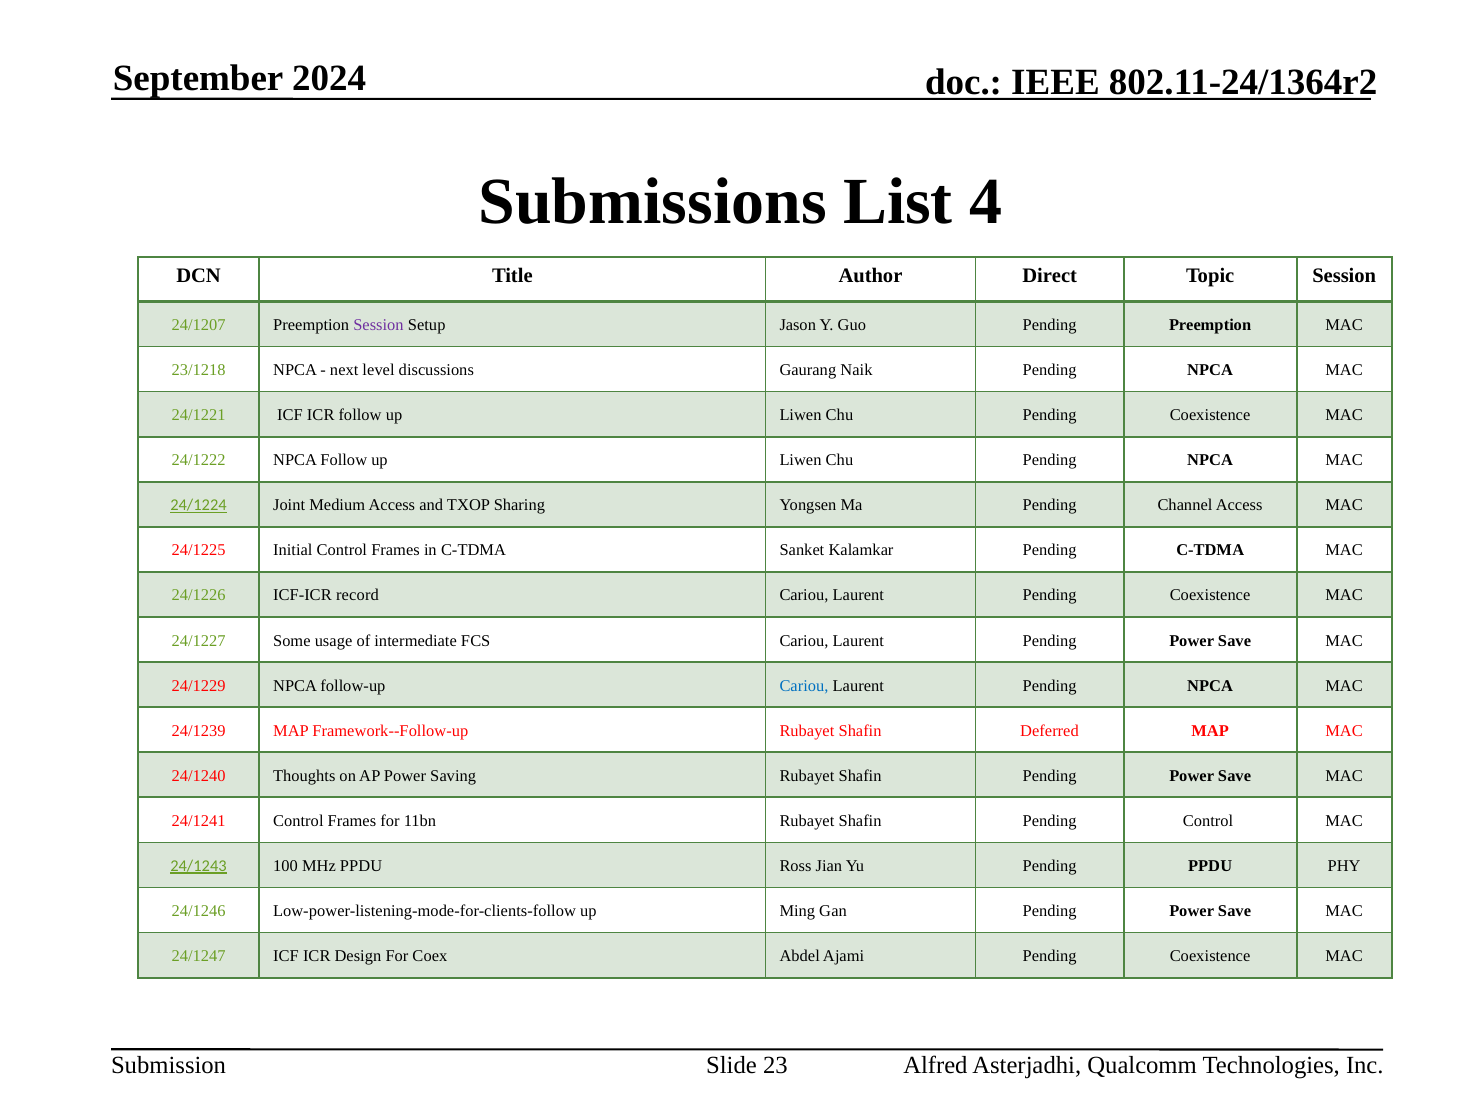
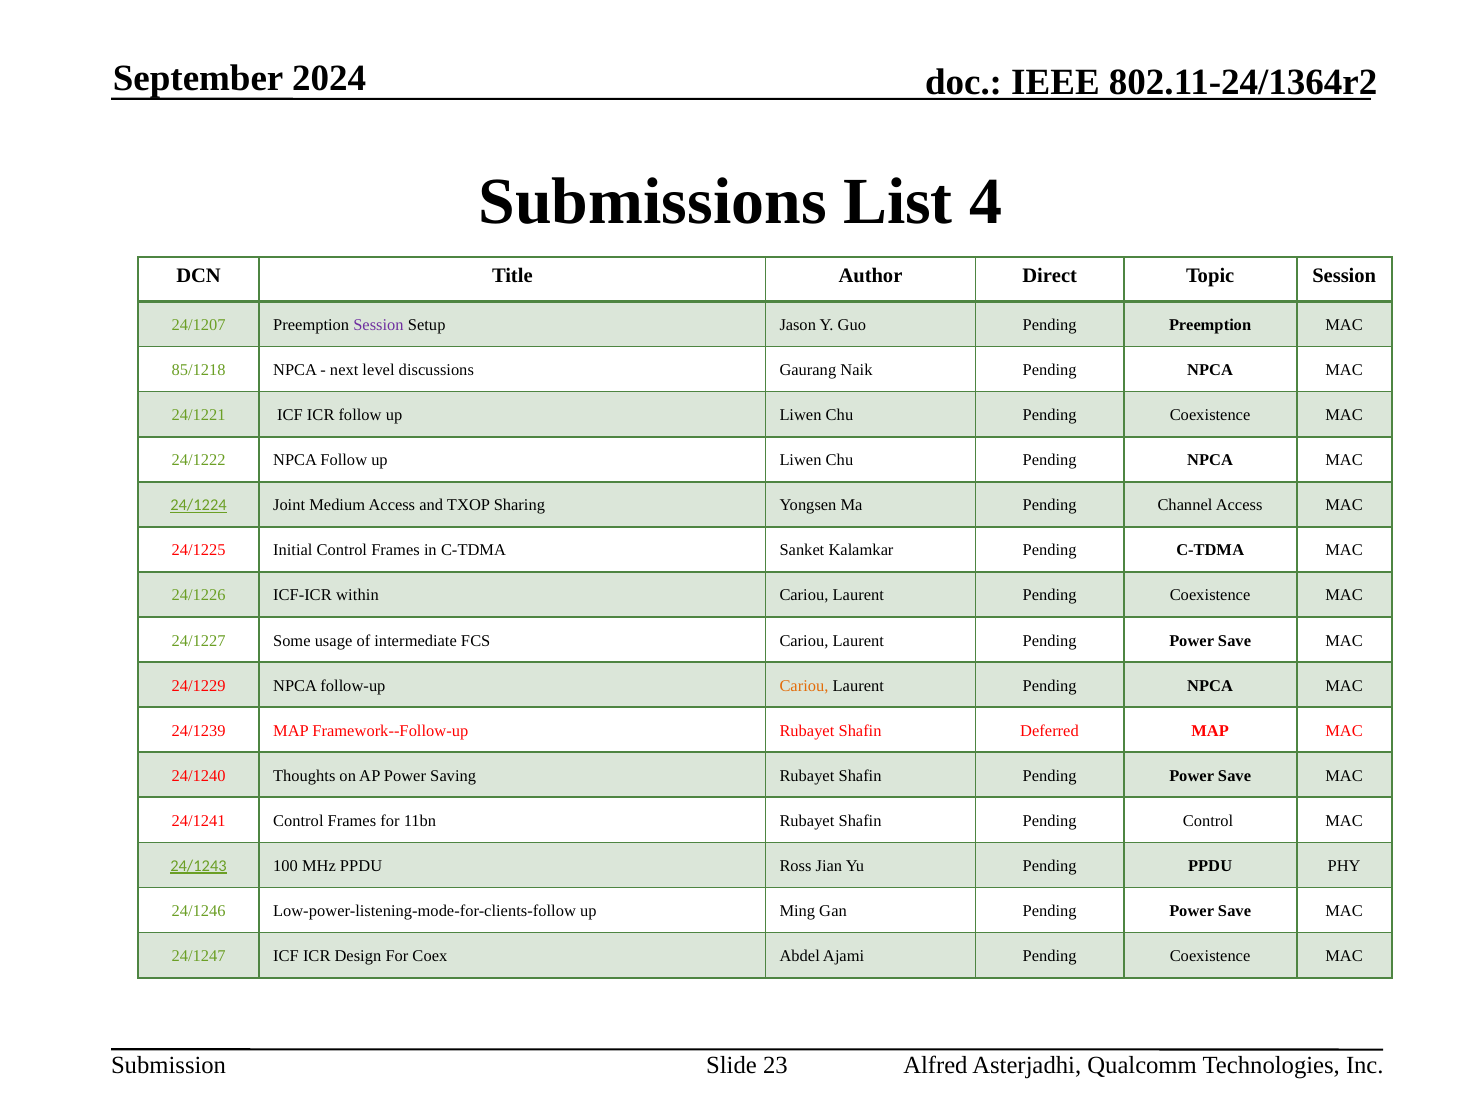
23/1218: 23/1218 -> 85/1218 (199, 370)
record: record -> within (357, 596)
Cariou colour: blue -> orange (804, 686)
